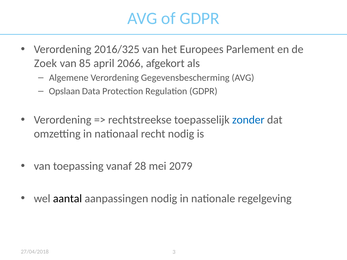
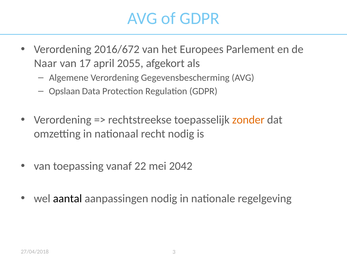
2016/325: 2016/325 -> 2016/672 (117, 49)
Zoek: Zoek -> Naar (45, 63)
85: 85 -> 17 (85, 63)
2066: 2066 -> 2055 (130, 63)
zonder colour: blue -> orange (248, 120)
28: 28 -> 22 (140, 166)
2079: 2079 -> 2042 (181, 166)
